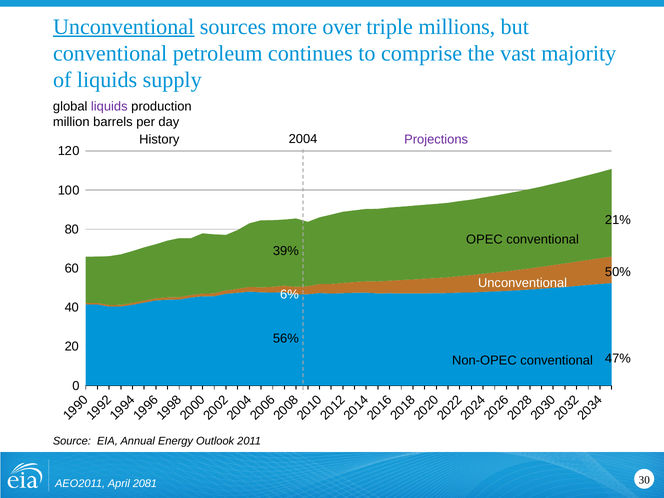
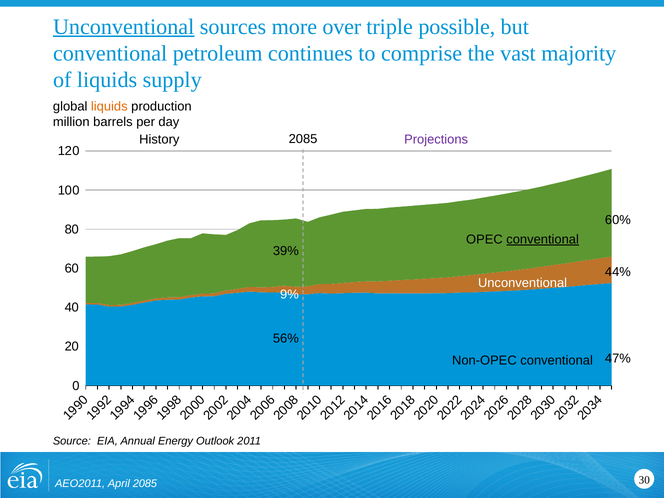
millions: millions -> possible (457, 27)
liquids colour: purple -> orange (109, 106)
History 2004: 2004 -> 2085 (303, 139)
21%: 21% -> 60% (618, 220)
conventional underline: none -> present (543, 239)
50%: 50% -> 44% (618, 272)
6%: 6% -> 9% (289, 294)
April 2081: 2081 -> 2085 (145, 484)
